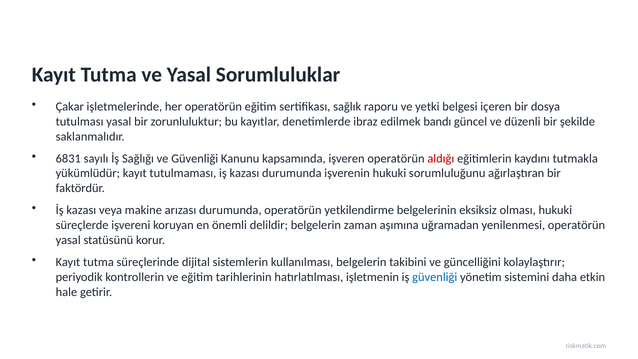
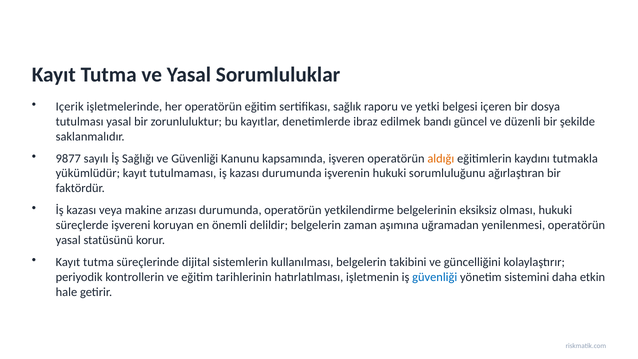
Çakar: Çakar -> Içerik (70, 107)
6831: 6831 -> 9877 (68, 158)
aldığı colour: red -> orange (441, 158)
